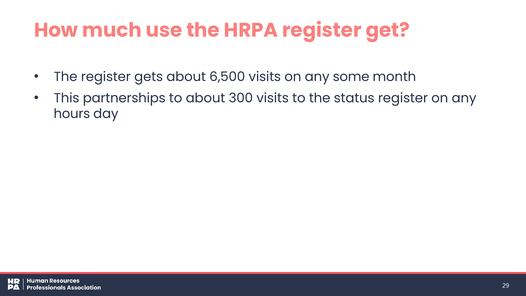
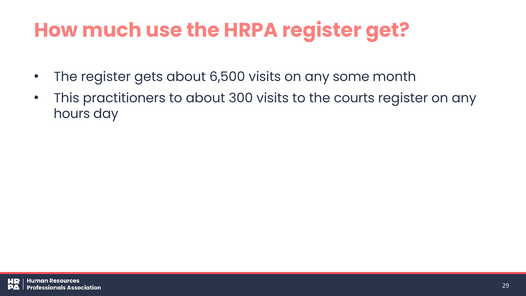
partnerships: partnerships -> practitioners (124, 98)
status: status -> courts (354, 98)
